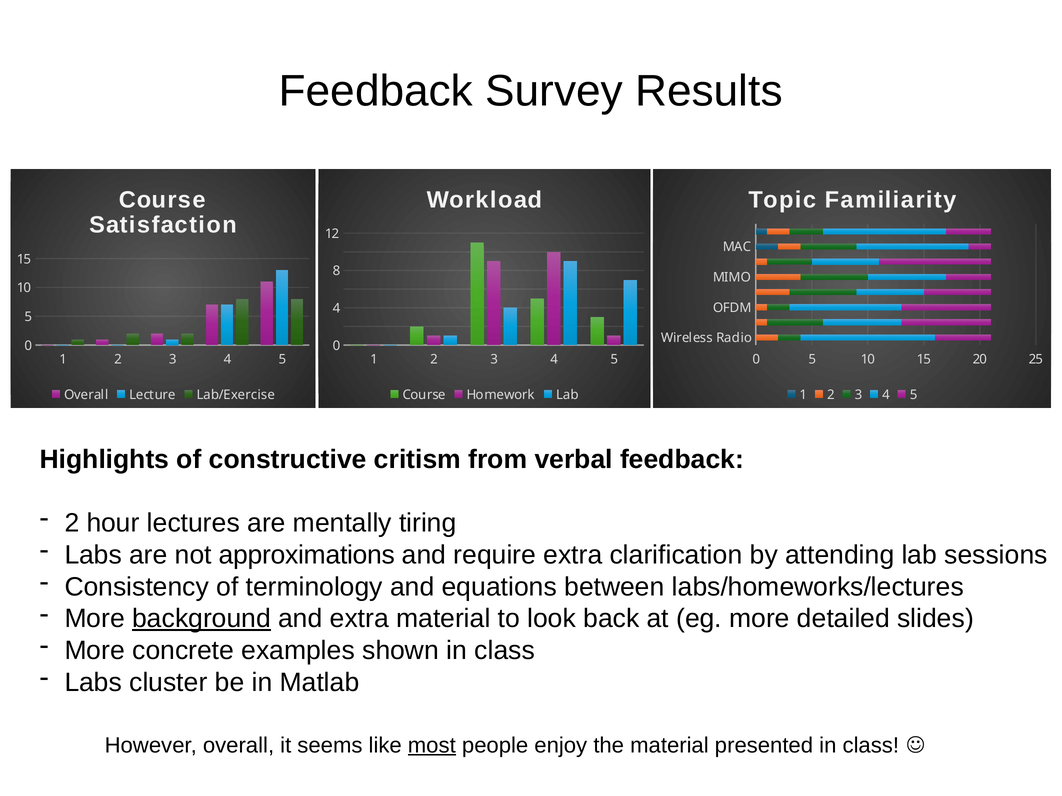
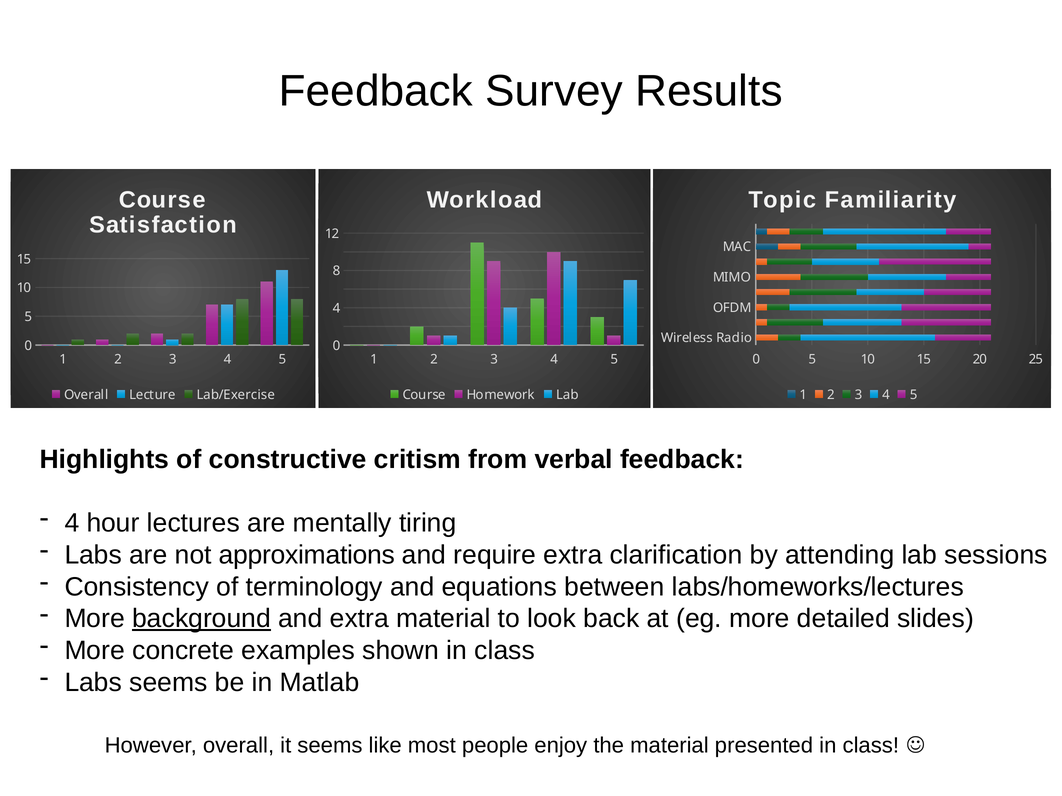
2: 2 -> 4 (72, 523)
Labs cluster: cluster -> seems (168, 683)
most underline: present -> none (432, 746)
